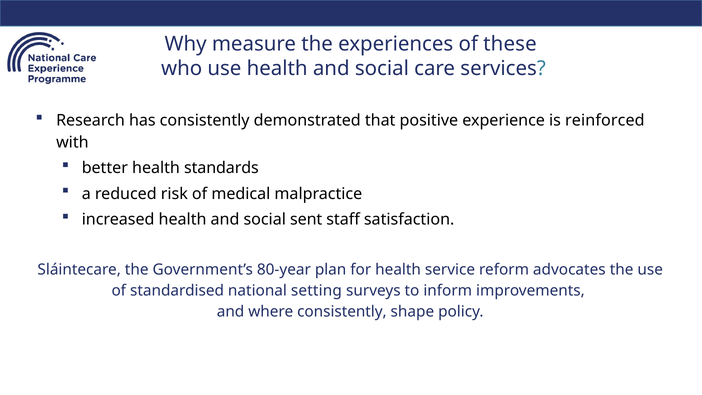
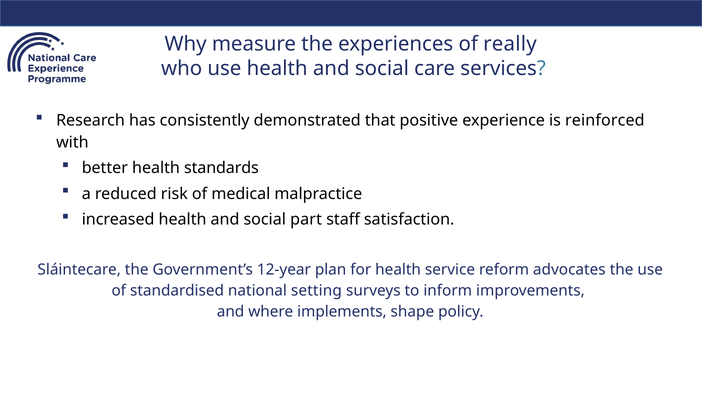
these: these -> really (510, 44)
sent: sent -> part (306, 219)
80-year: 80-year -> 12-year (284, 270)
where consistently: consistently -> implements (342, 312)
